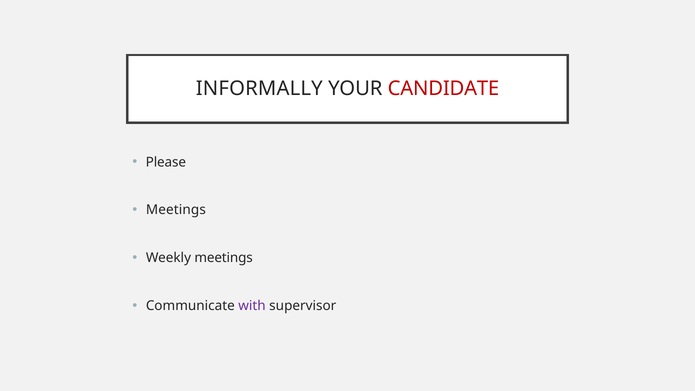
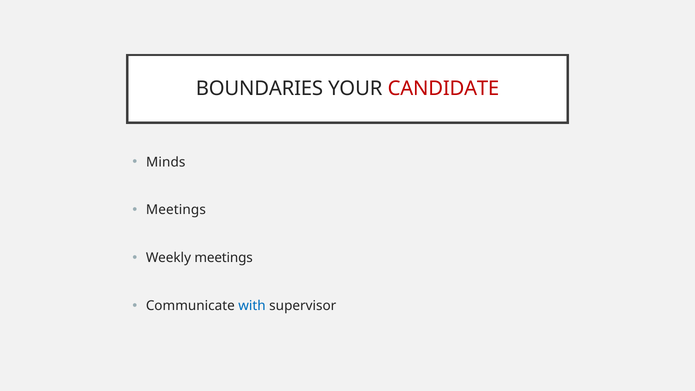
INFORMALLY: INFORMALLY -> BOUNDARIES (259, 89)
Please: Please -> Minds (166, 162)
with colour: purple -> blue (252, 306)
